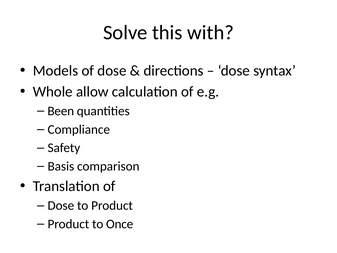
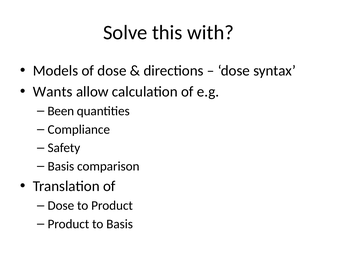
Whole: Whole -> Wants (53, 92)
to Once: Once -> Basis (120, 224)
